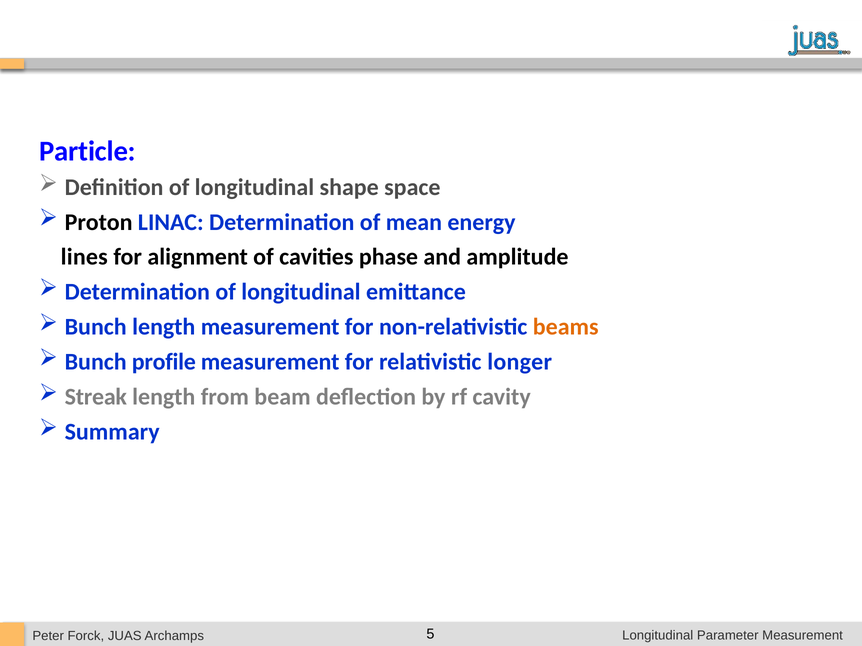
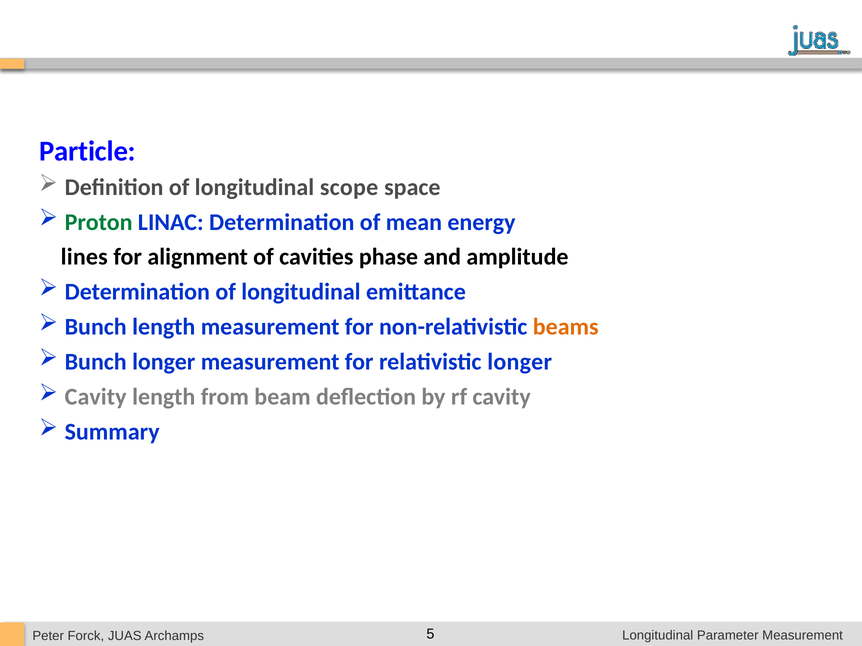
shape: shape -> scope (349, 187)
Proton colour: black -> green (99, 222)
Bunch profile: profile -> longer (164, 362)
Streak: Streak -> Cavity (96, 397)
